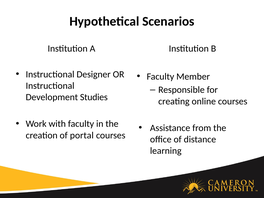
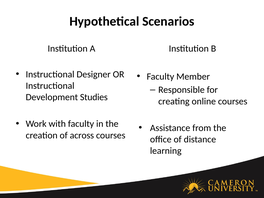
portal: portal -> across (82, 135)
